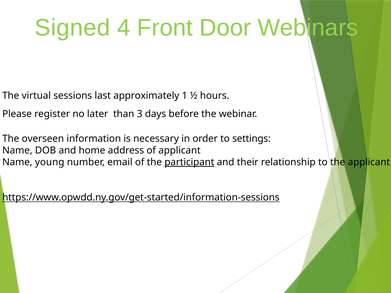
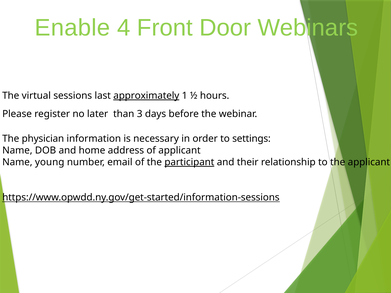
Signed: Signed -> Enable (72, 28)
approximately underline: none -> present (146, 96)
overseen: overseen -> physician (43, 139)
